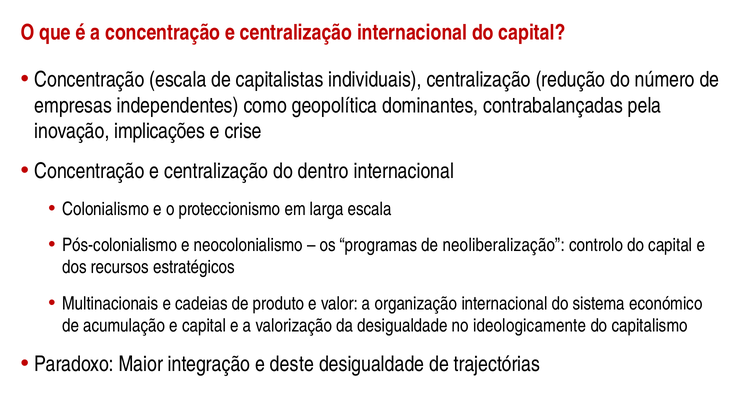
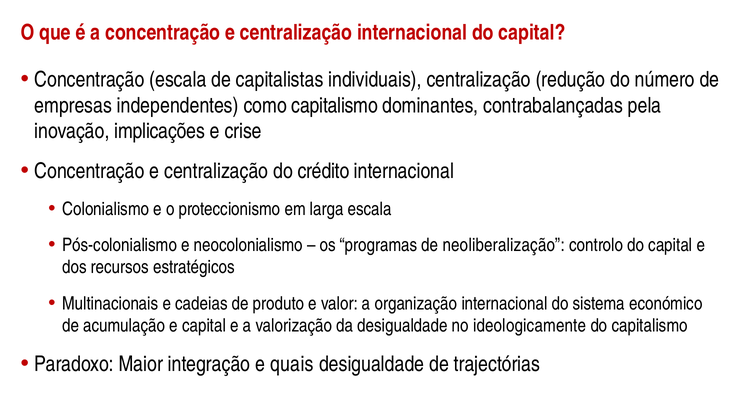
como geopolítica: geopolítica -> capitalismo (335, 105)
dentro: dentro -> crédito (324, 171)
deste: deste -> quais (292, 364)
